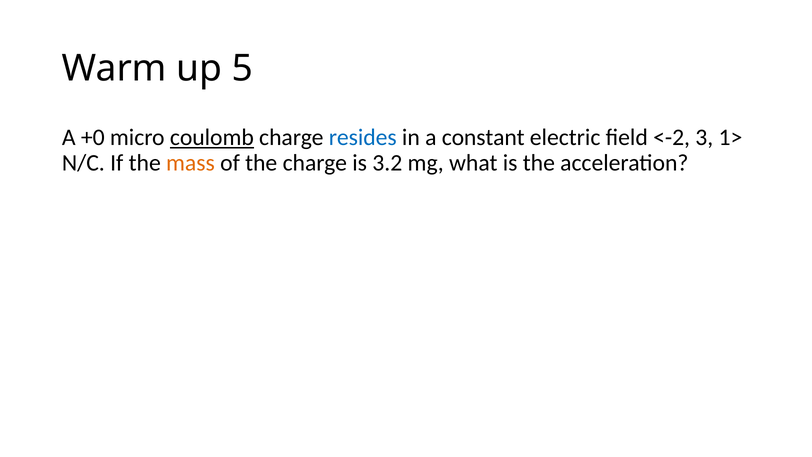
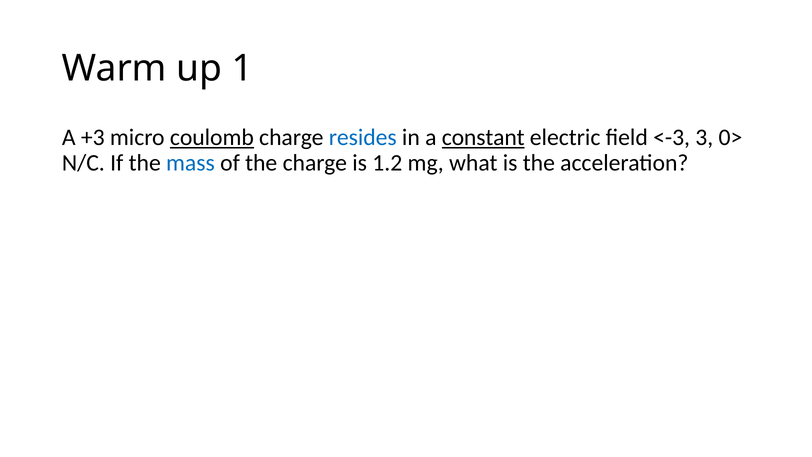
5: 5 -> 1 (243, 68)
+0: +0 -> +3 (93, 137)
constant underline: none -> present (483, 137)
<-2: <-2 -> <-3 (672, 137)
1>: 1> -> 0> (730, 137)
mass colour: orange -> blue (190, 163)
3.2: 3.2 -> 1.2 (387, 163)
